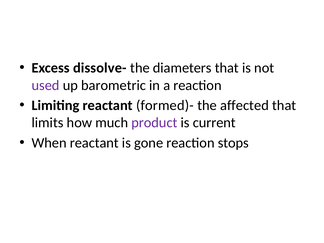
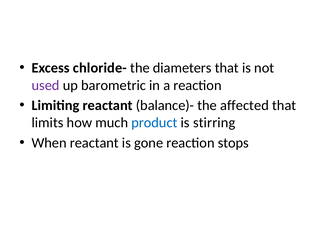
dissolve-: dissolve- -> chloride- (100, 68)
formed)-: formed)- -> balance)- (165, 105)
product colour: purple -> blue (154, 123)
current: current -> stirring (214, 123)
